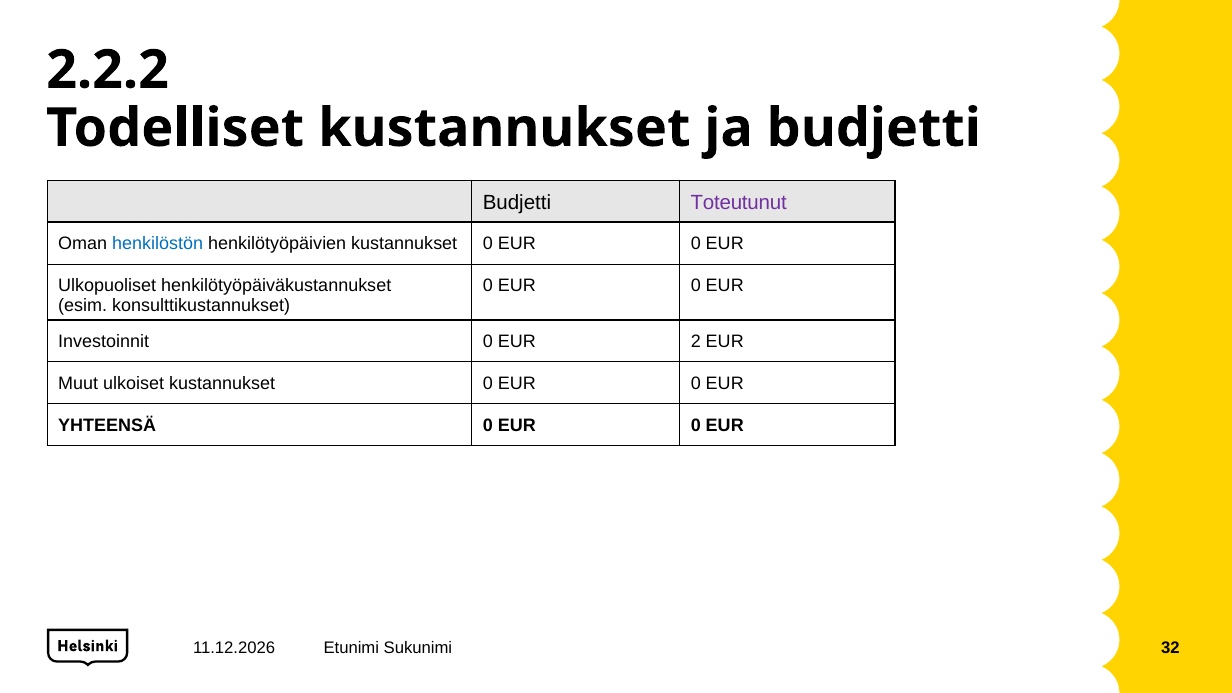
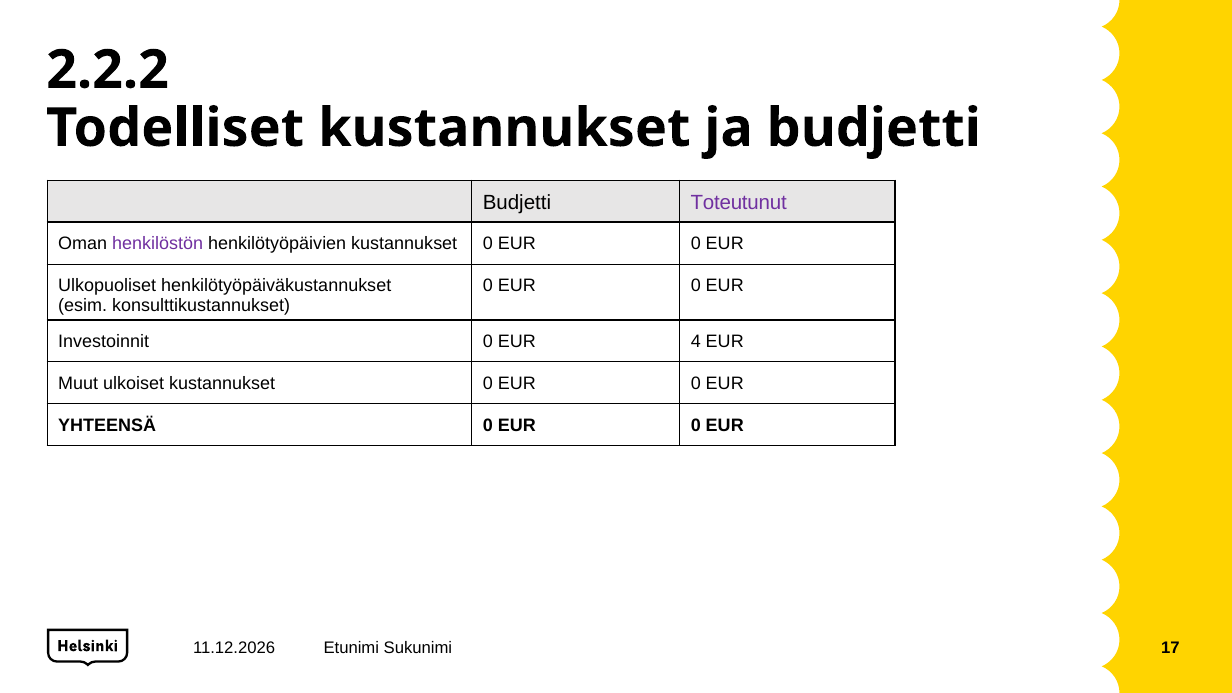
henkilöstön colour: blue -> purple (158, 243)
2: 2 -> 4 (696, 341)
32: 32 -> 17 (1170, 648)
